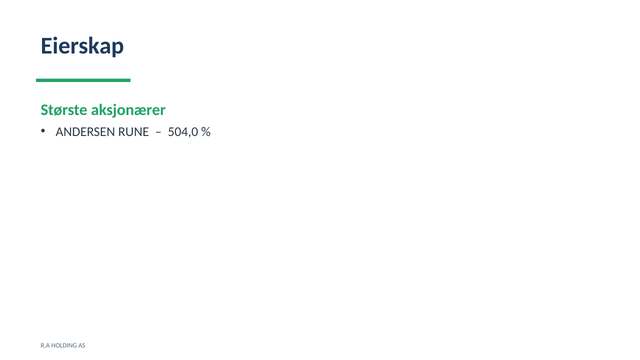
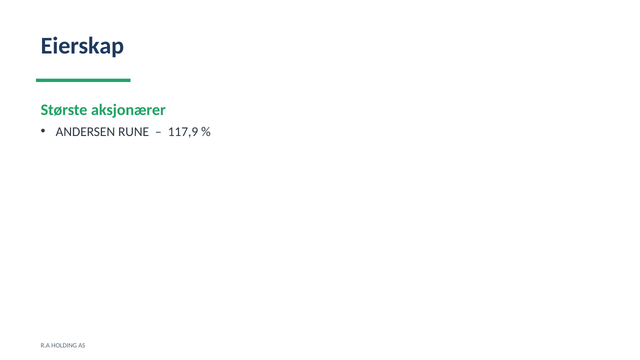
504,0: 504,0 -> 117,9 (183, 132)
